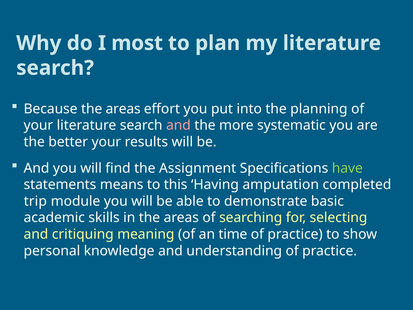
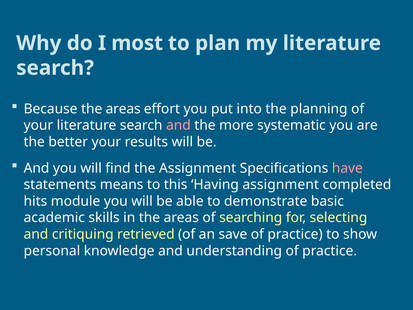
have colour: light green -> pink (347, 168)
Having amputation: amputation -> assignment (281, 185)
trip: trip -> hits (35, 201)
meaning: meaning -> retrieved (146, 234)
time: time -> save (233, 234)
